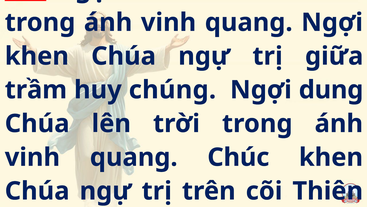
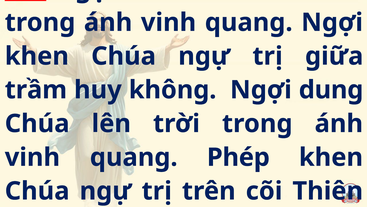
chúng: chúng -> không (173, 90)
Chúc: Chúc -> Phép (238, 157)
